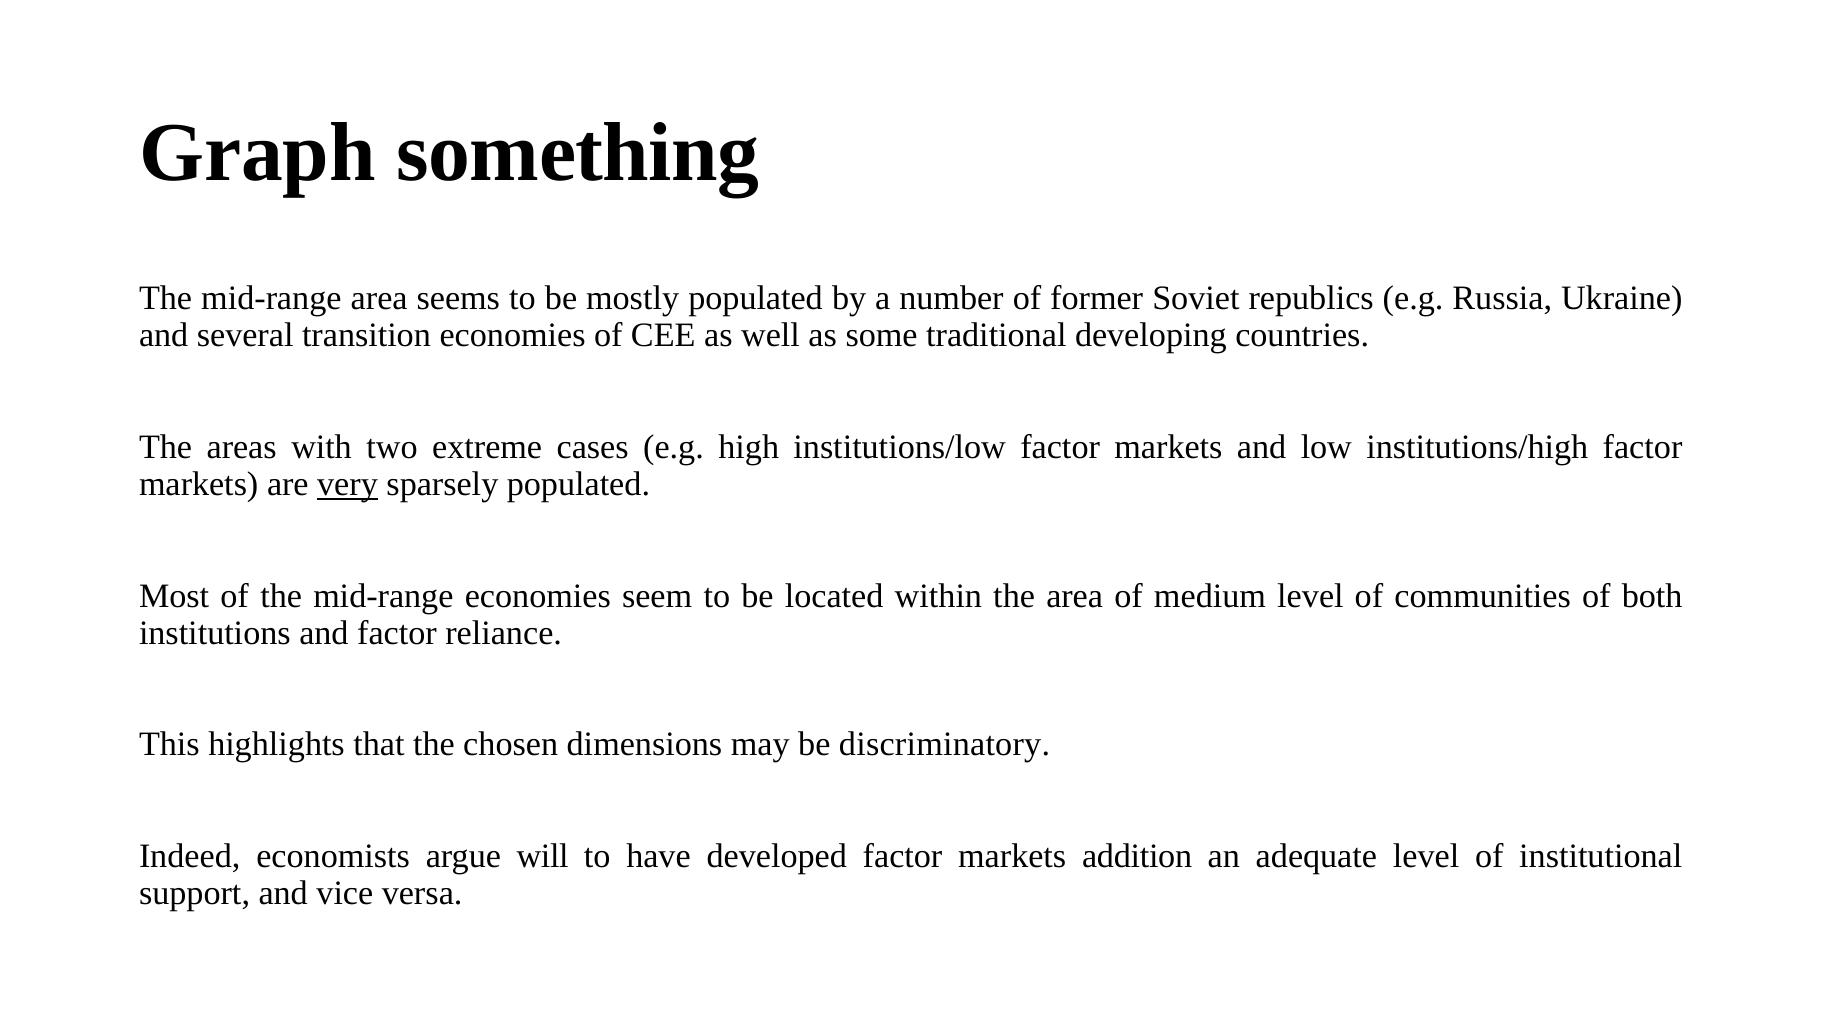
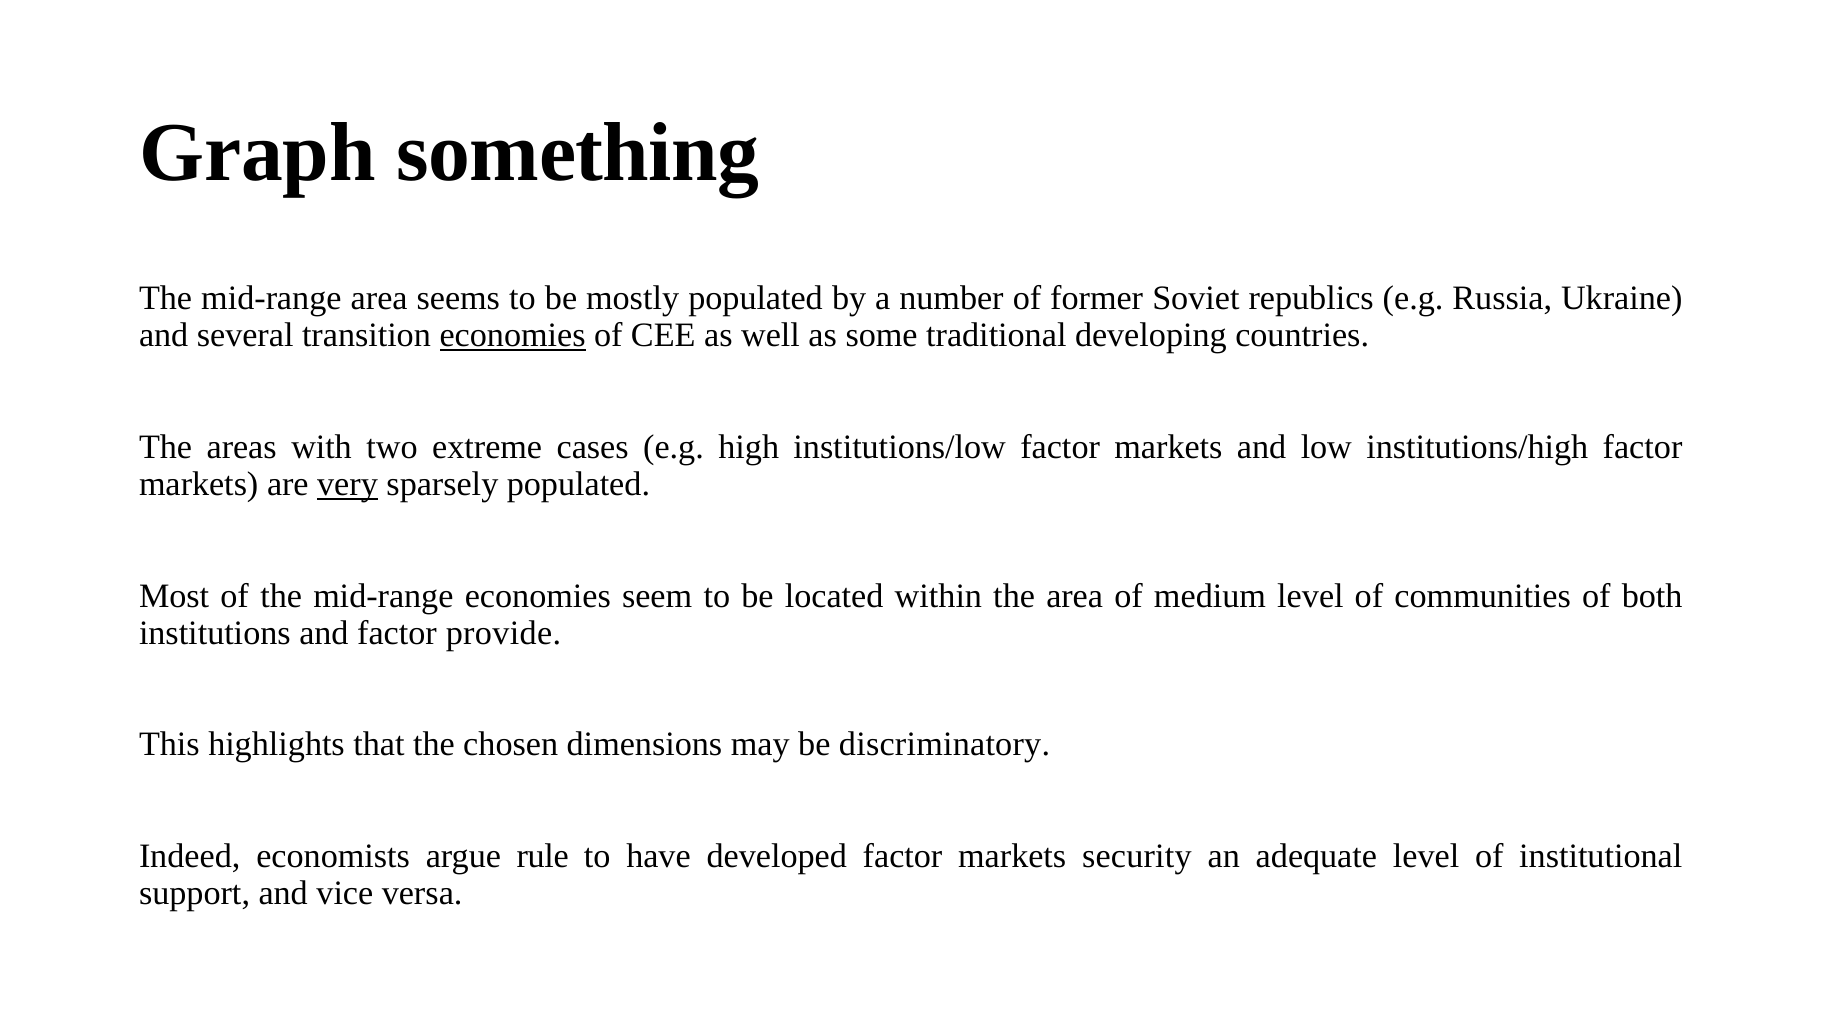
economies underline: none -> present (513, 335)
reliance: reliance -> provide (503, 633)
will: will -> rule (543, 857)
addition: addition -> security (1137, 857)
